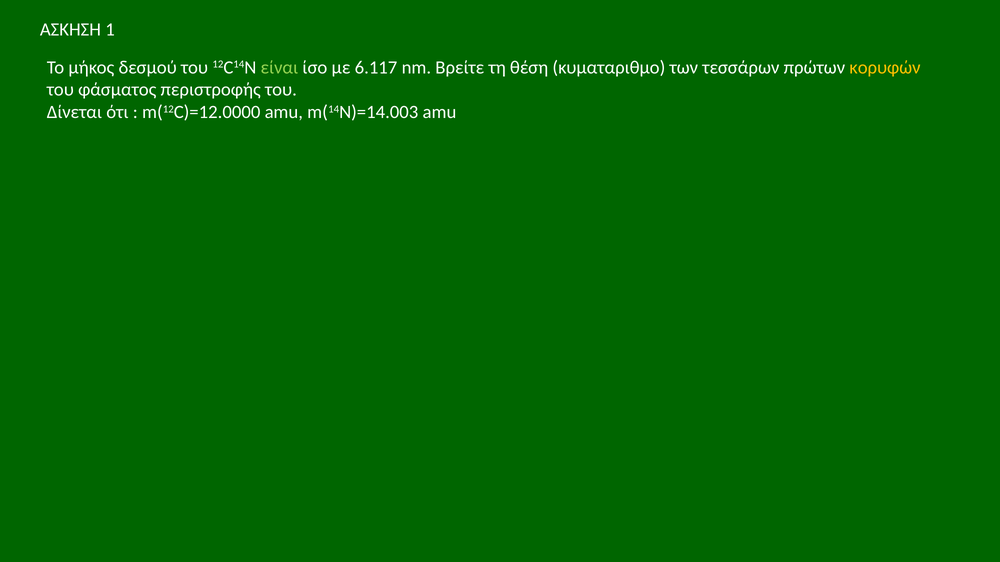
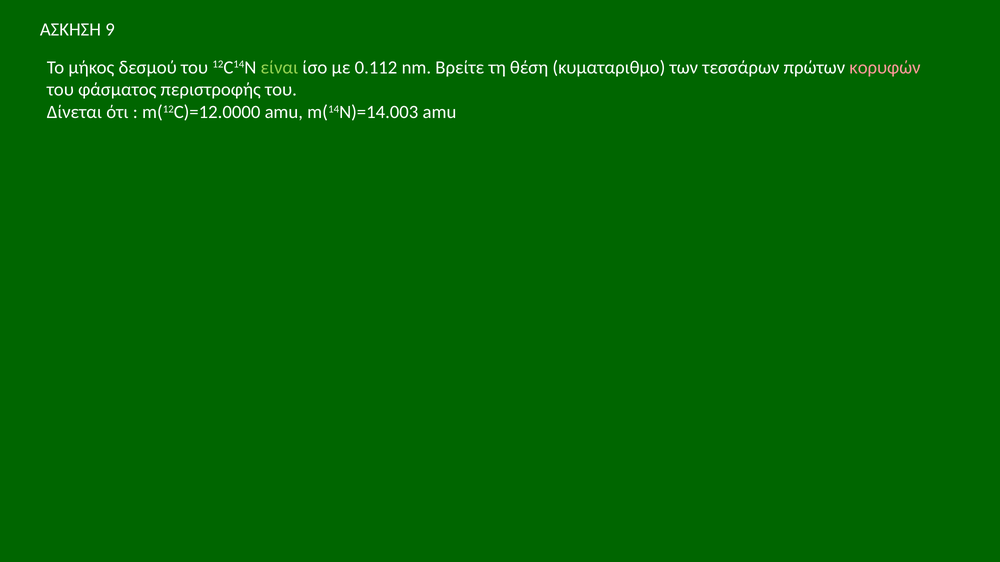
1: 1 -> 9 (110, 30)
6.117: 6.117 -> 0.112 (376, 67)
κορυφών colour: yellow -> pink (885, 67)
